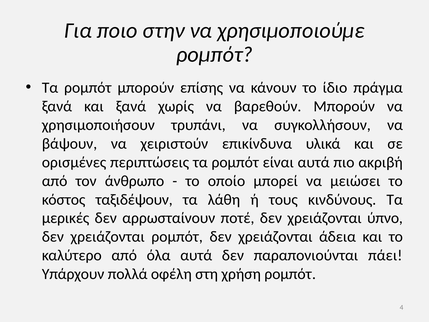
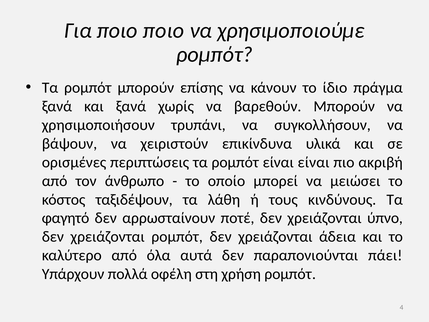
ποιο στην: στην -> ποιο (164, 31)
είναι αυτά: αυτά -> είναι (314, 162)
μερικές: μερικές -> φαγητό (66, 218)
